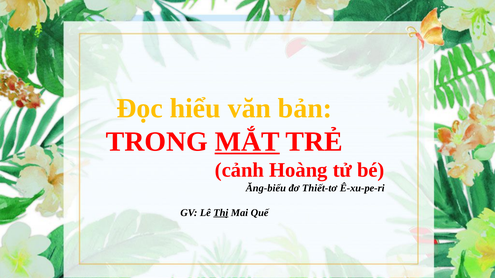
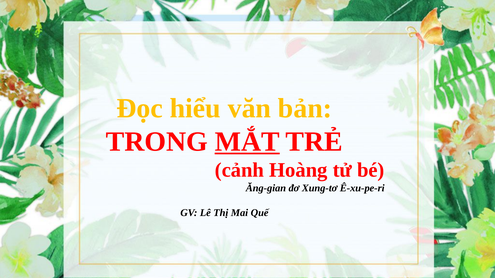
Ăng-biểu: Ăng-biểu -> Ăng-gian (266, 188)
Thiết-tơ: Thiết-tơ -> Xung-tơ (320, 188)
Thị underline: present -> none (221, 213)
